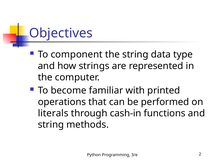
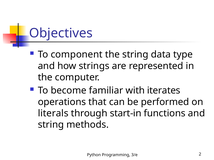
printed: printed -> iterates (164, 91)
cash-in: cash-in -> start-in (126, 114)
